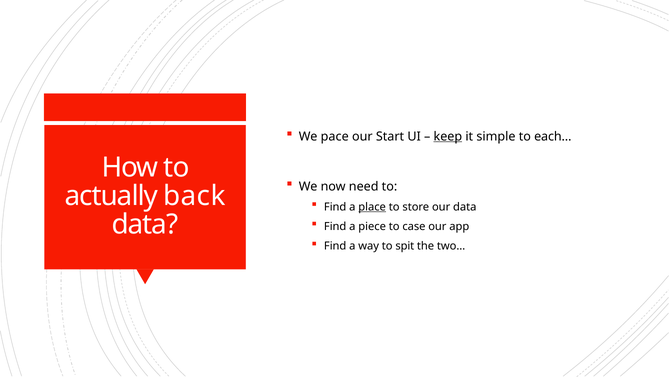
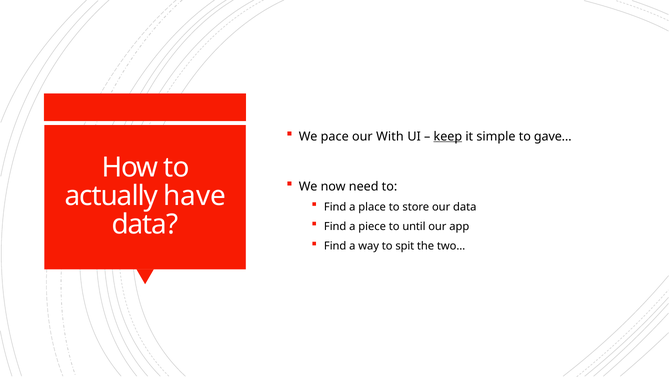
Start: Start -> With (390, 136)
each…: each… -> gave… (553, 136)
back: back -> have (195, 196)
place underline: present -> none (372, 207)
case: case -> until (414, 226)
